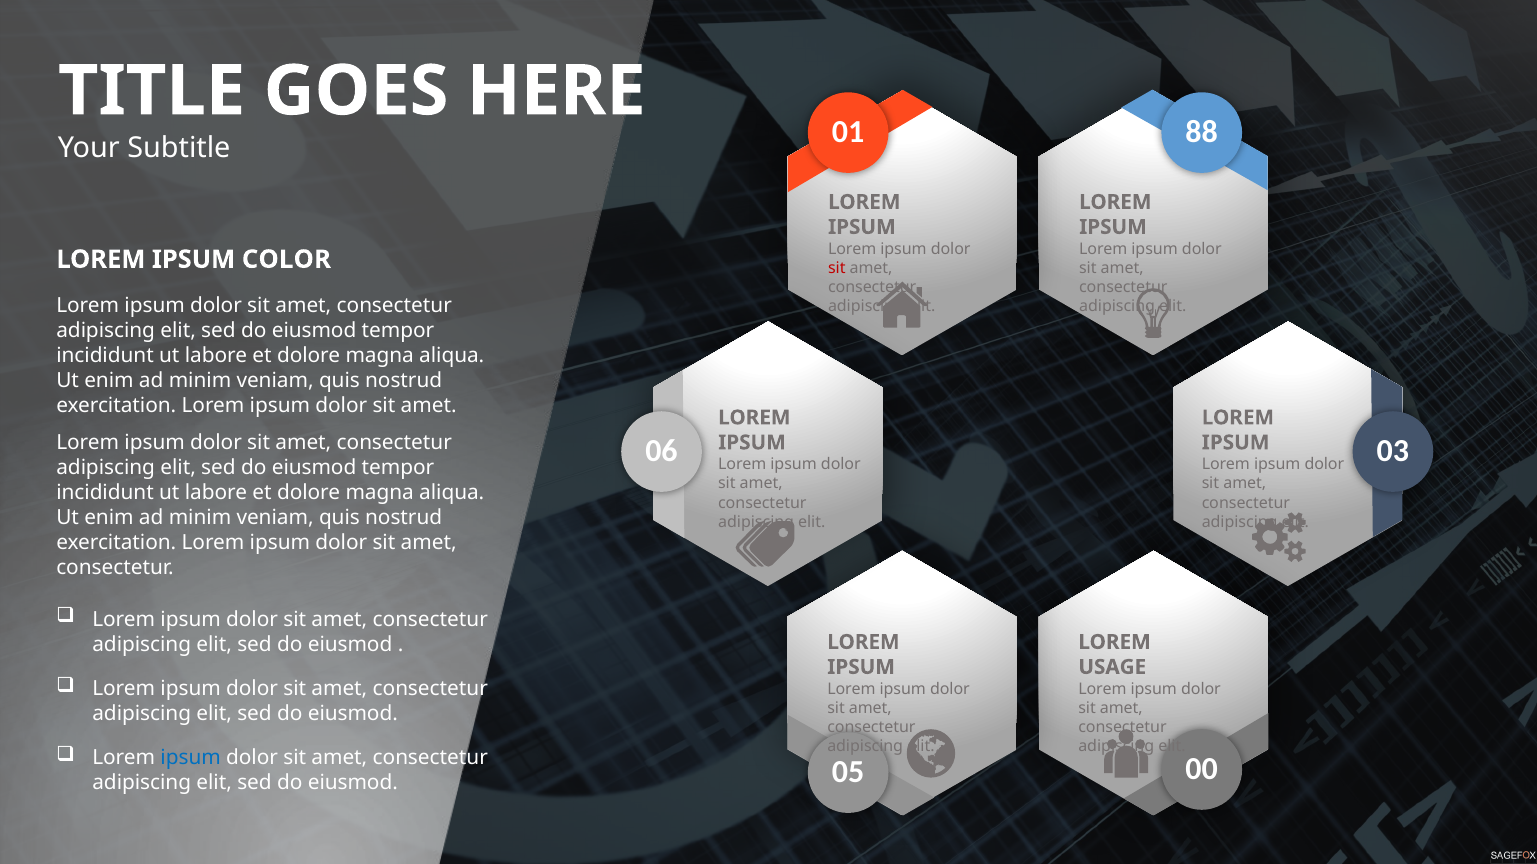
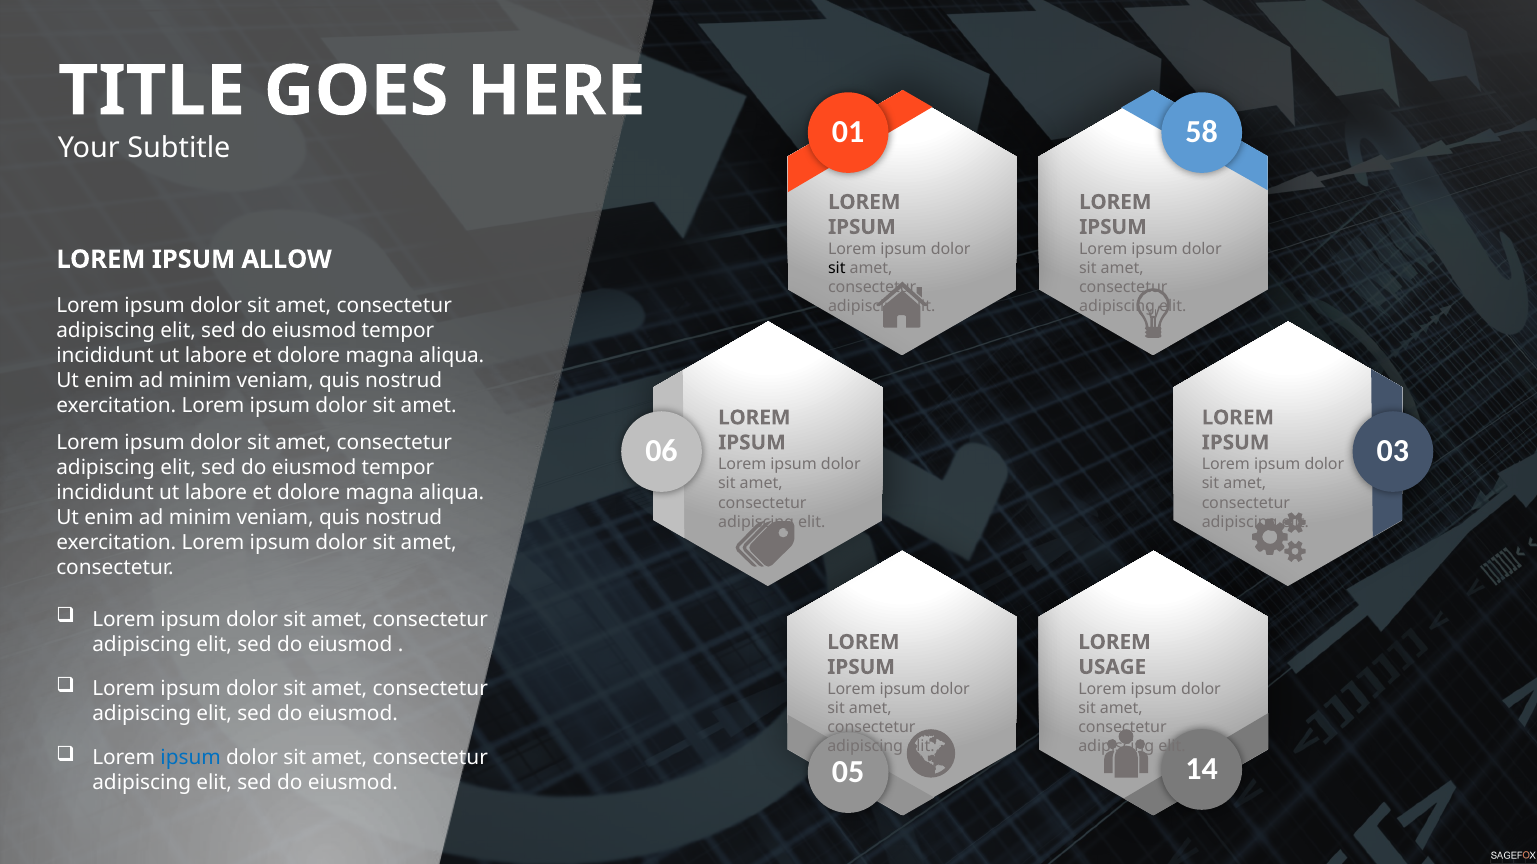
88: 88 -> 58 (1202, 132)
COLOR: COLOR -> ALLOW (287, 259)
sit colour: red -> black (837, 268)
00: 00 -> 14 (1202, 769)
